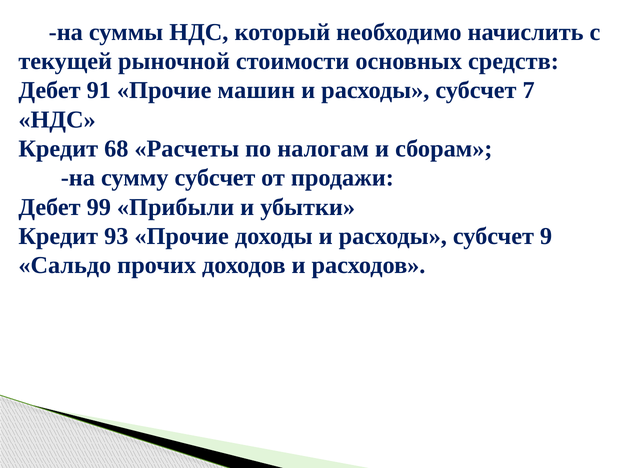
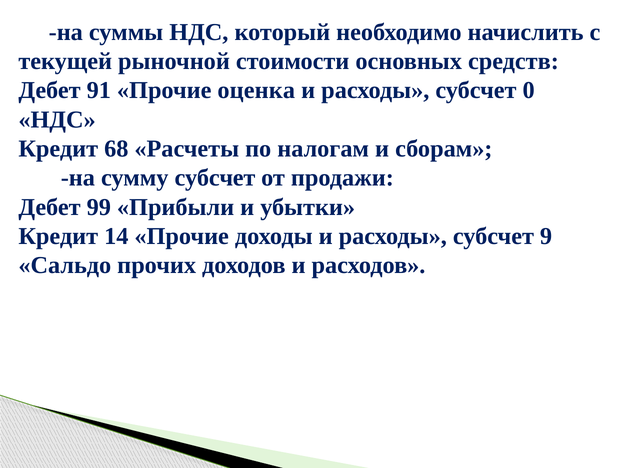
машин: машин -> оценка (256, 91)
7: 7 -> 0 (529, 91)
93: 93 -> 14 (116, 237)
